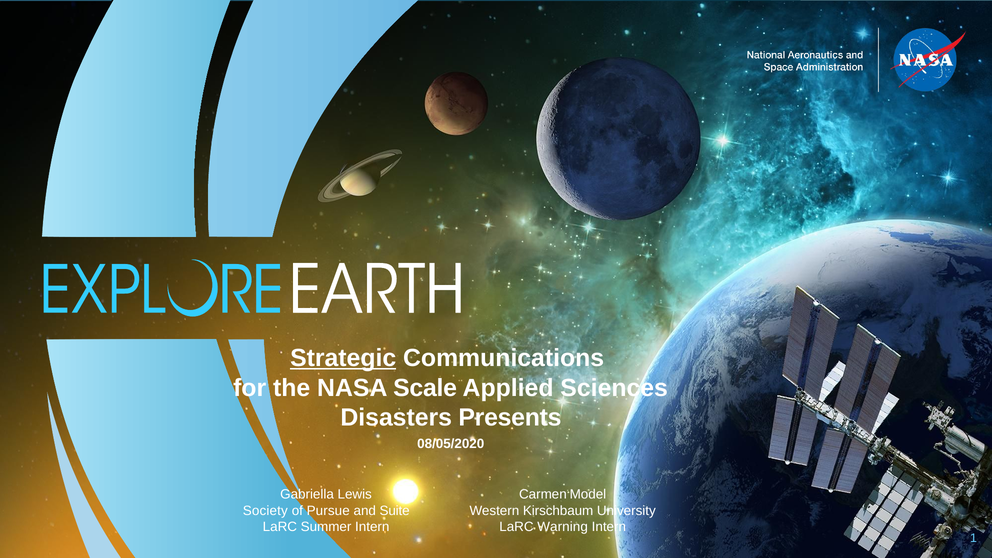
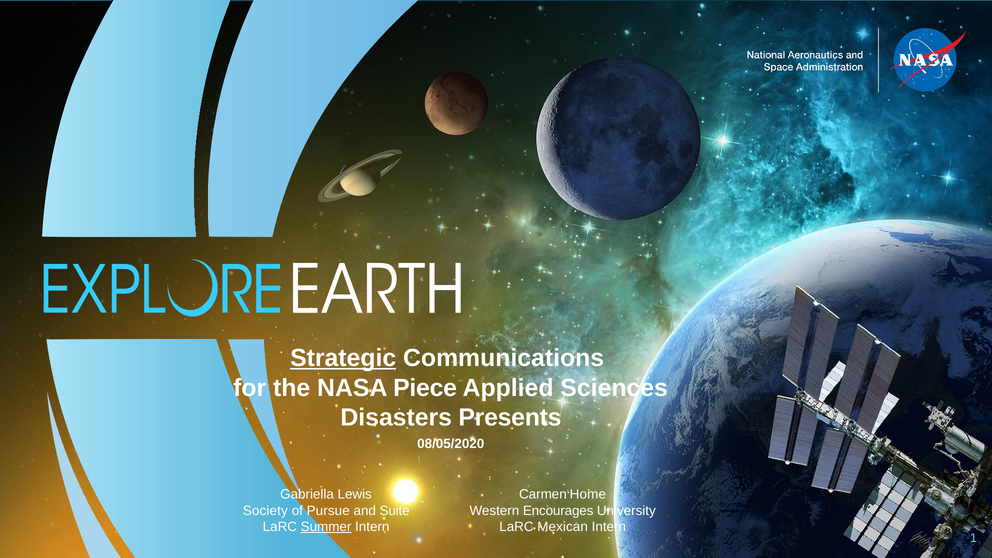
Scale: Scale -> Piece (425, 388)
Model: Model -> Home (588, 494)
Kirschbaum: Kirschbaum -> Encourages (558, 511)
Summer underline: none -> present (326, 527)
Warning: Warning -> Mexican (563, 527)
